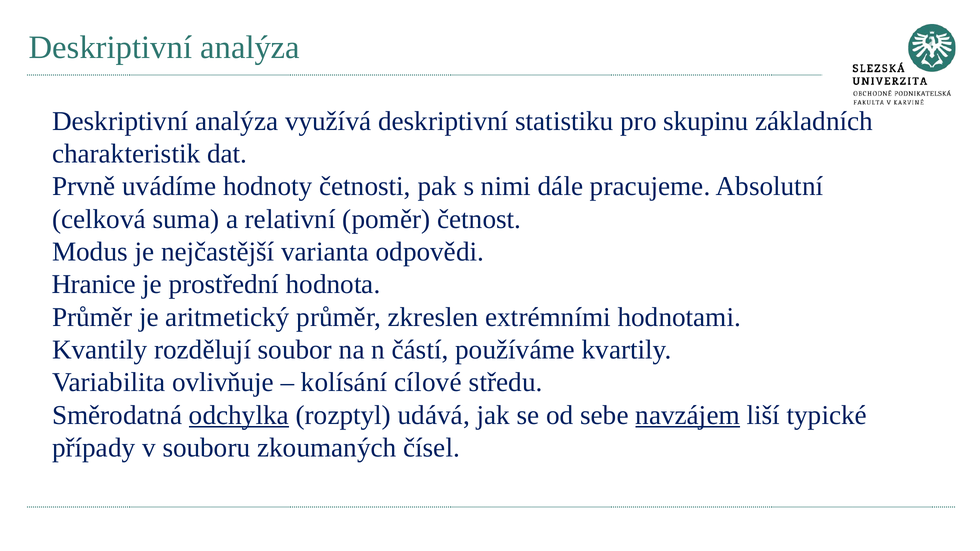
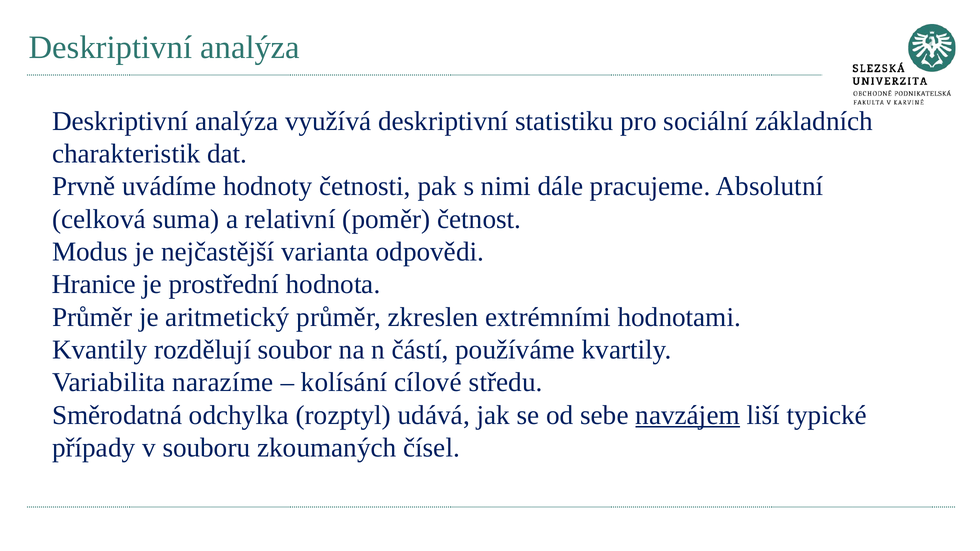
skupinu: skupinu -> sociální (706, 121)
ovlivňuje: ovlivňuje -> narazíme (223, 383)
odchylka underline: present -> none (239, 415)
